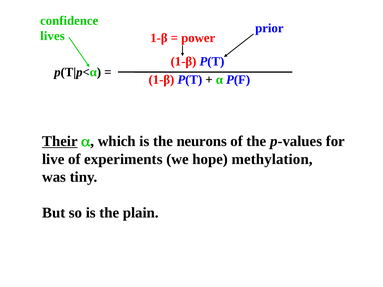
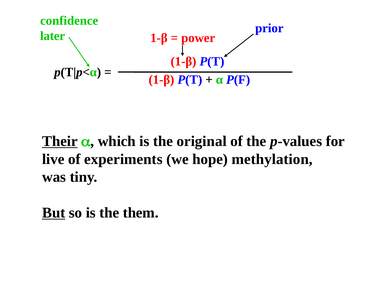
lives: lives -> later (53, 36)
neurons: neurons -> original (202, 141)
But underline: none -> present (54, 213)
plain: plain -> them (141, 213)
